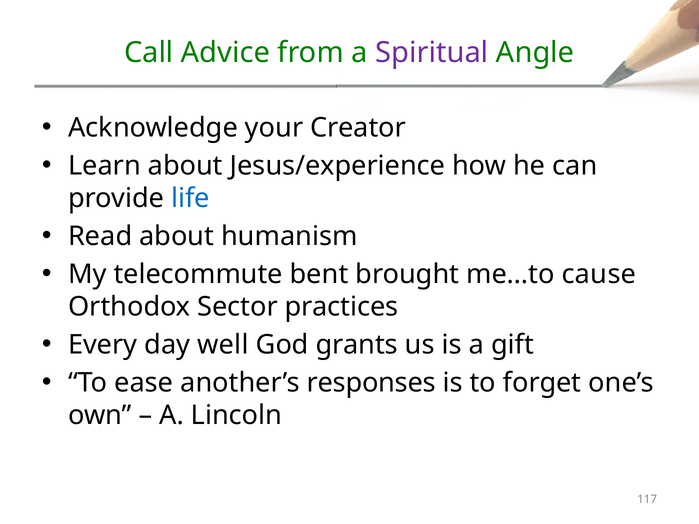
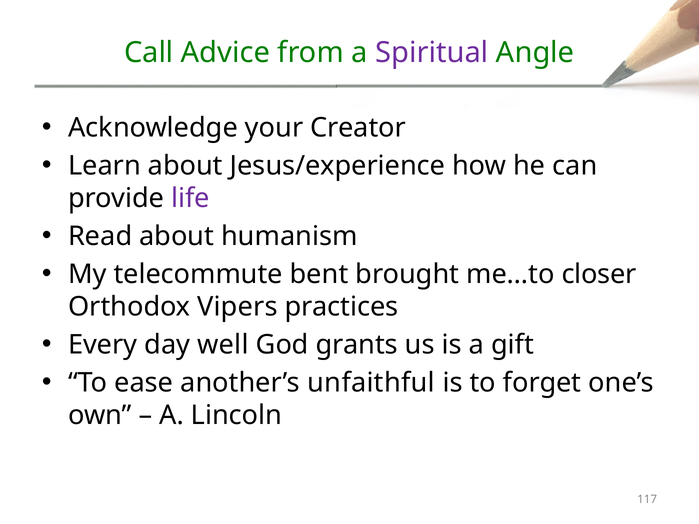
life colour: blue -> purple (190, 198)
cause: cause -> closer (599, 274)
Sector: Sector -> Vipers (237, 307)
responses: responses -> unfaithful (371, 383)
